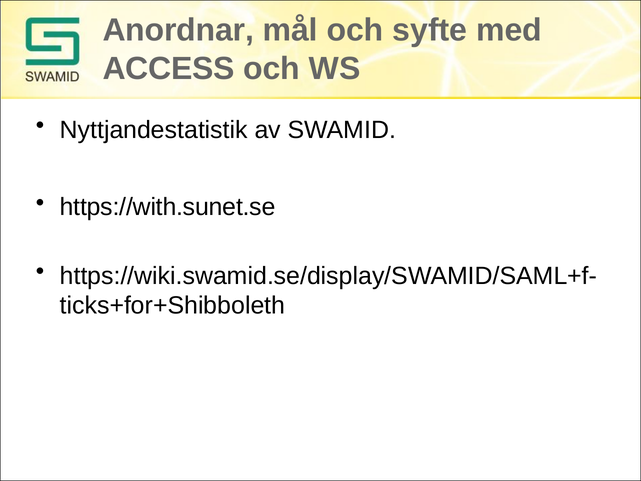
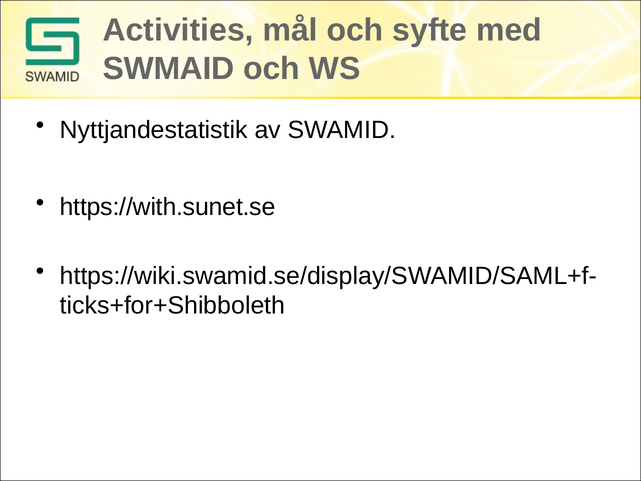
Anordnar: Anordnar -> Activities (178, 30)
ACCESS: ACCESS -> SWMAID (169, 68)
